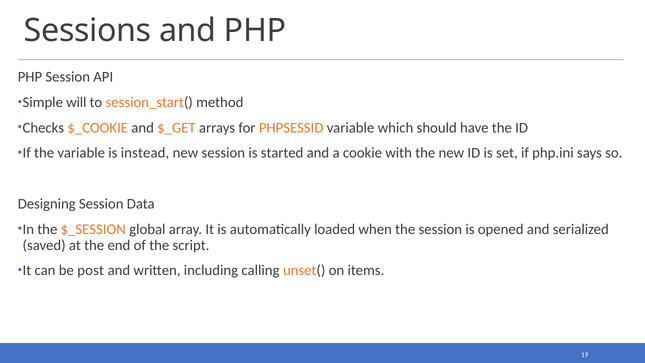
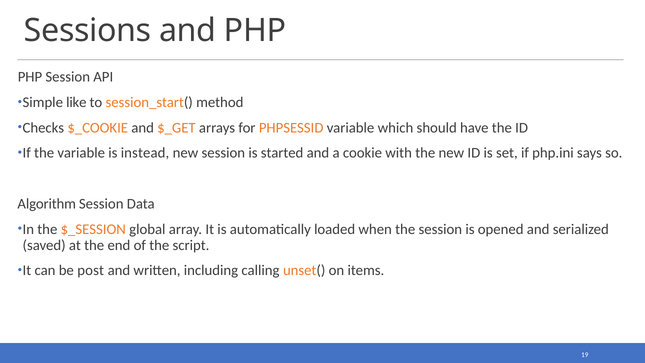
will: will -> like (76, 102)
Designing: Designing -> Algorithm (47, 204)
